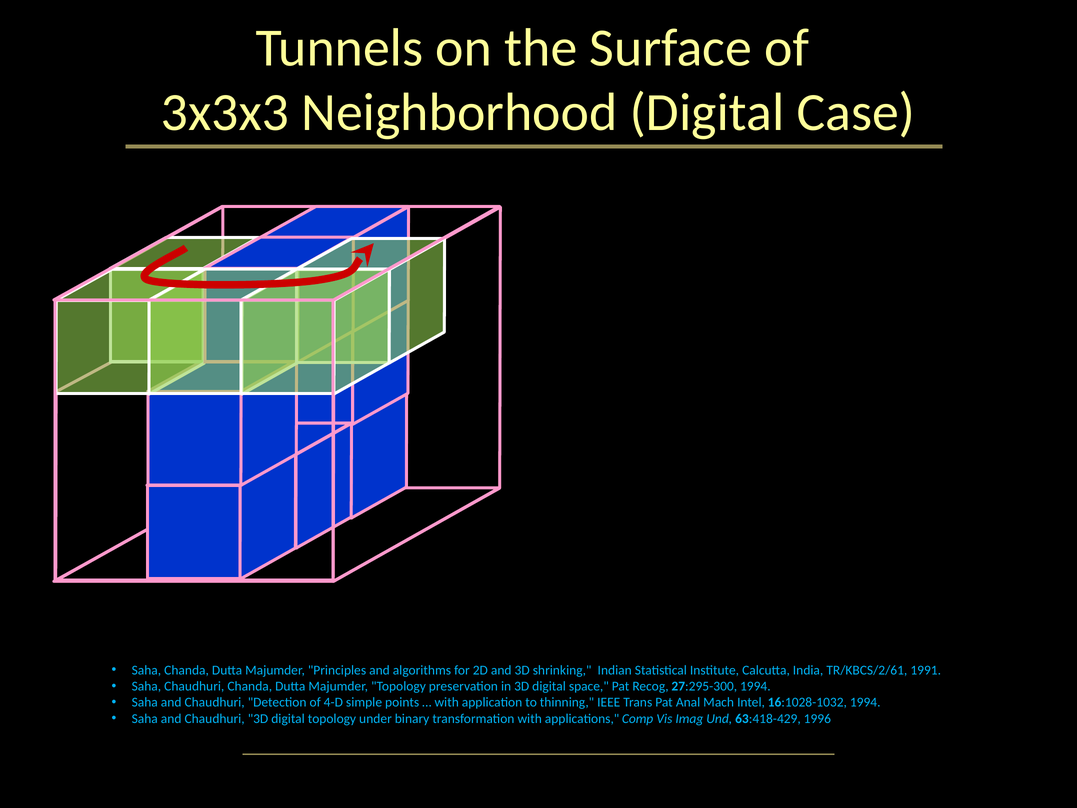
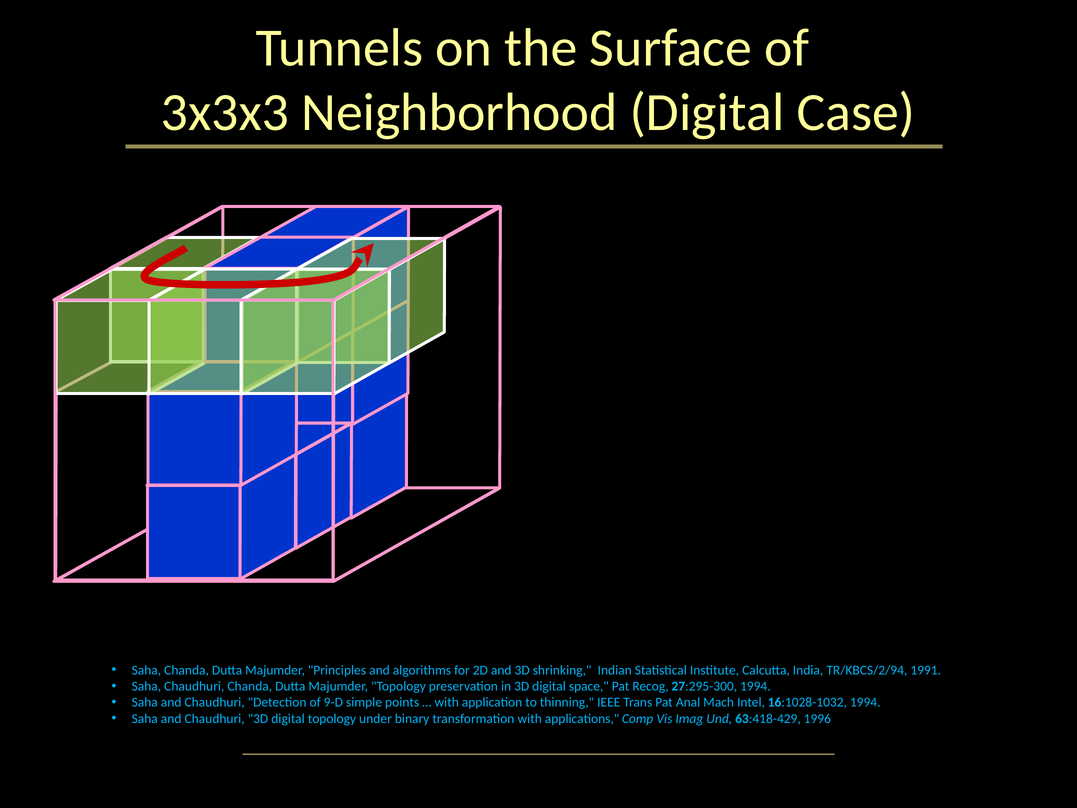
TR/KBCS/2/61: TR/KBCS/2/61 -> TR/KBCS/2/94 (867, 670)
4-D: 4-D -> 9-D (333, 702)
